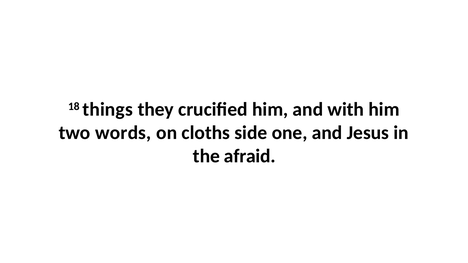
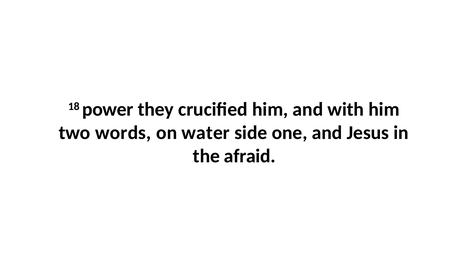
things: things -> power (108, 110)
cloths: cloths -> water (206, 133)
